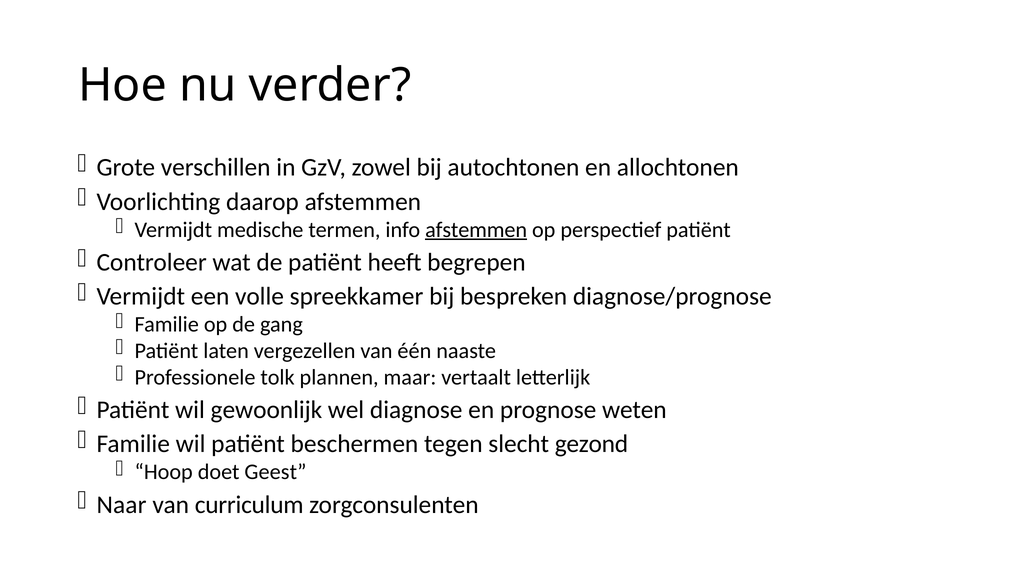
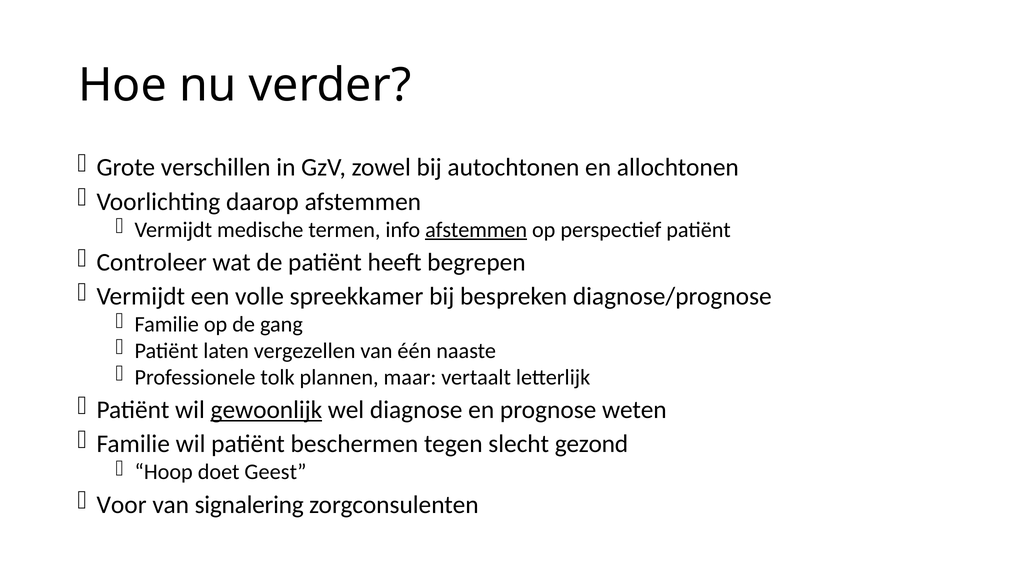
gewoonlijk underline: none -> present (266, 409)
Naar: Naar -> Voor (122, 504)
curriculum: curriculum -> signalering (249, 504)
